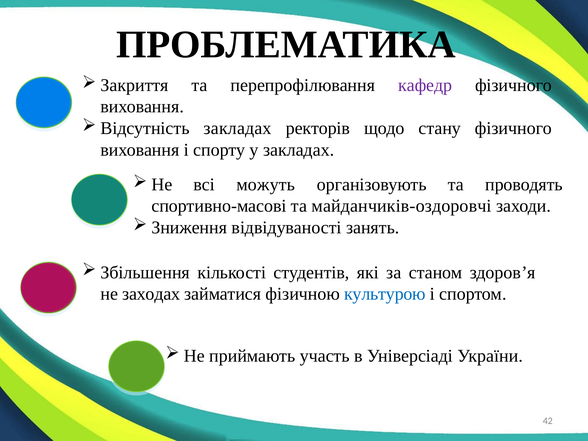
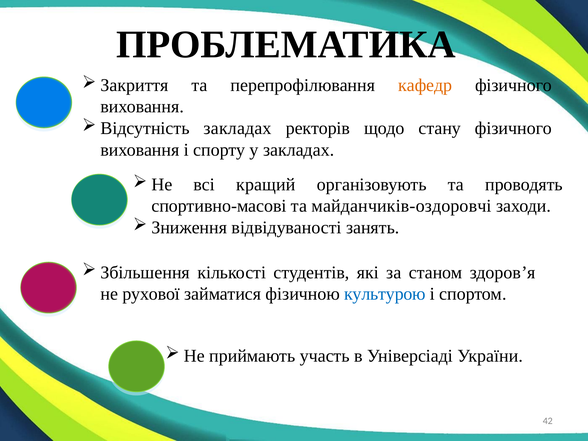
кафедр colour: purple -> orange (425, 85)
можуть: можуть -> кращий (266, 185)
заходах: заходах -> рухової (151, 294)
